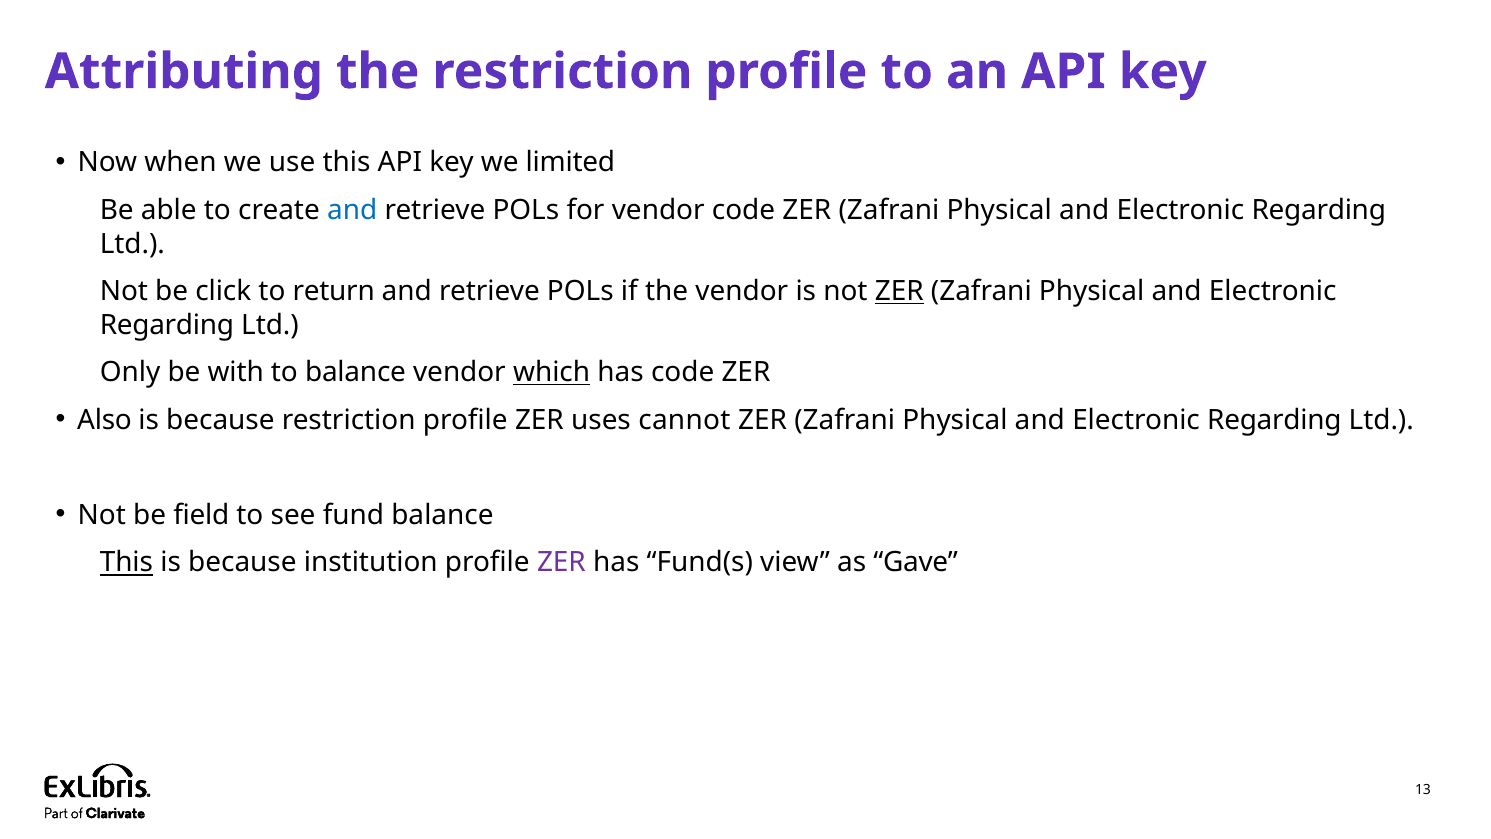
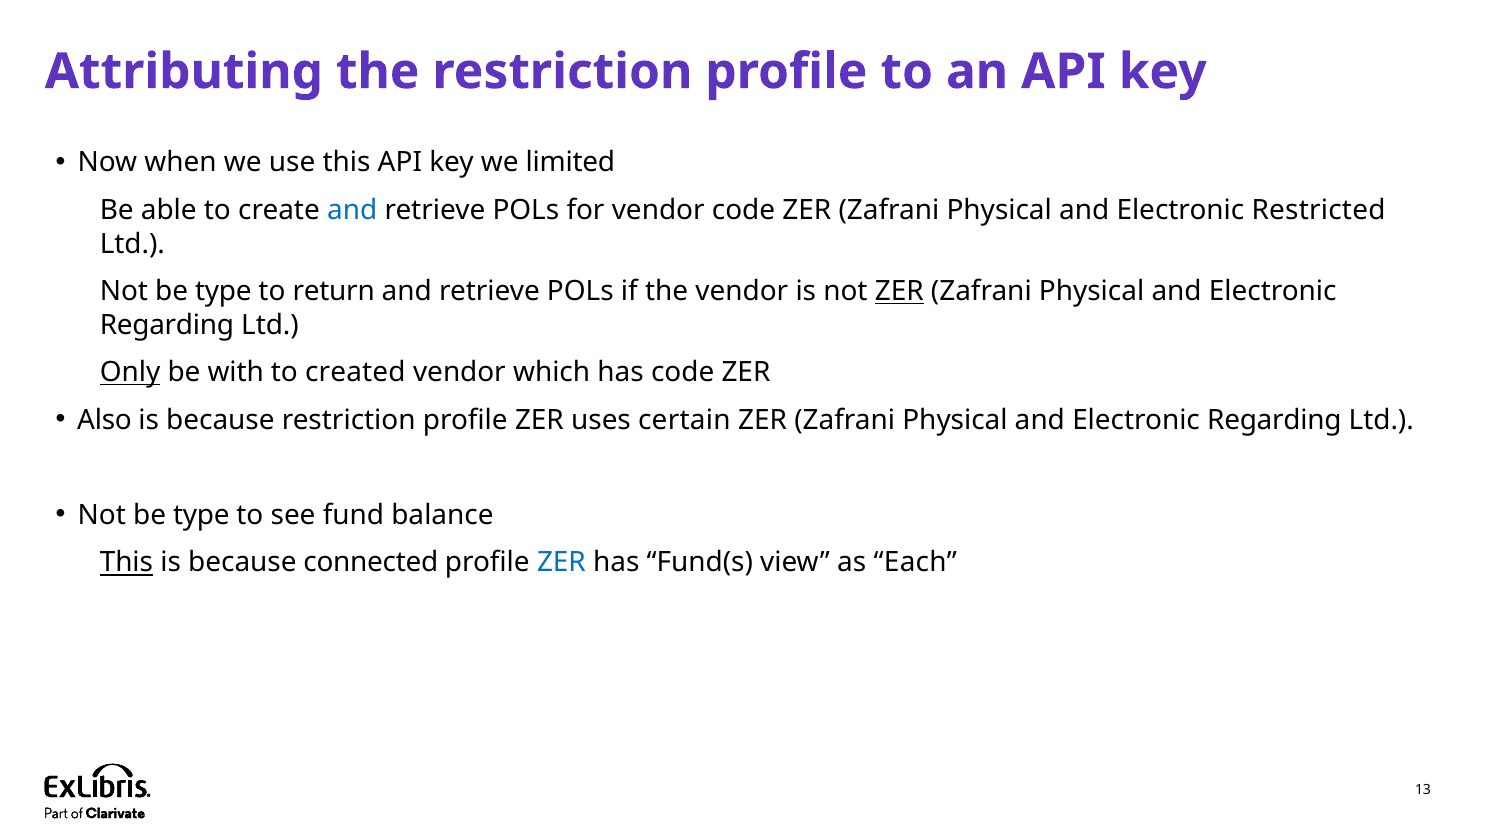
Regarding: Regarding -> Restricted (1318, 210)
click: click -> type (223, 291)
Only underline: none -> present (130, 372)
to balance: balance -> created (355, 372)
which underline: present -> none (552, 372)
cannot: cannot -> certain (684, 420)
field: field -> type (201, 515)
institution: institution -> connected (371, 563)
ZER colour: purple -> blue (561, 563)
Gave: Gave -> Each (915, 563)
